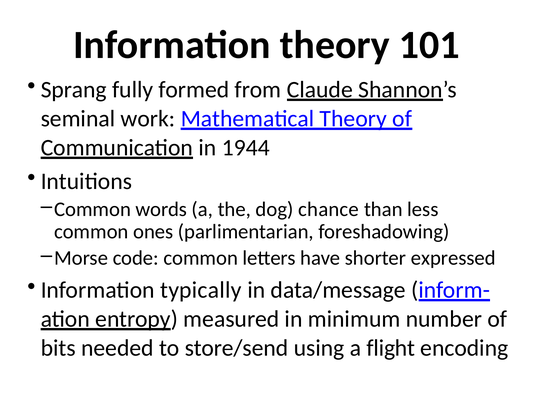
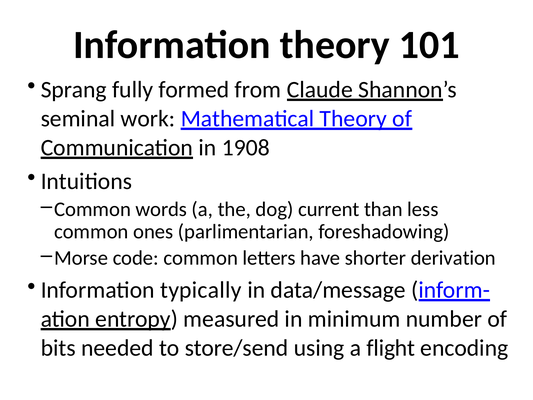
1944: 1944 -> 1908 (246, 148)
chance: chance -> current (329, 209)
expressed: expressed -> derivation (453, 258)
